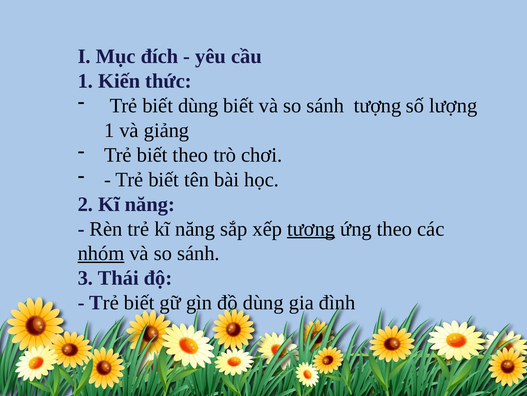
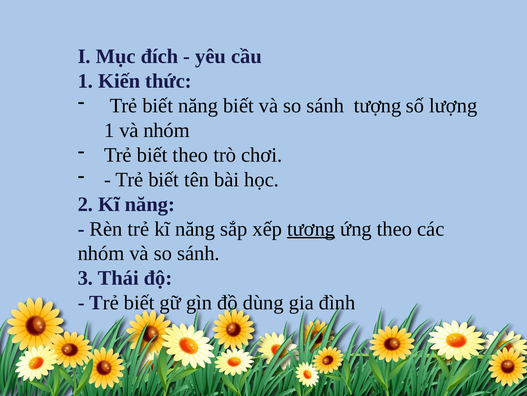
biết dùng: dùng -> năng (198, 105)
và giảng: giảng -> nhóm (167, 130)
nhóm underline: present -> none (101, 253)
